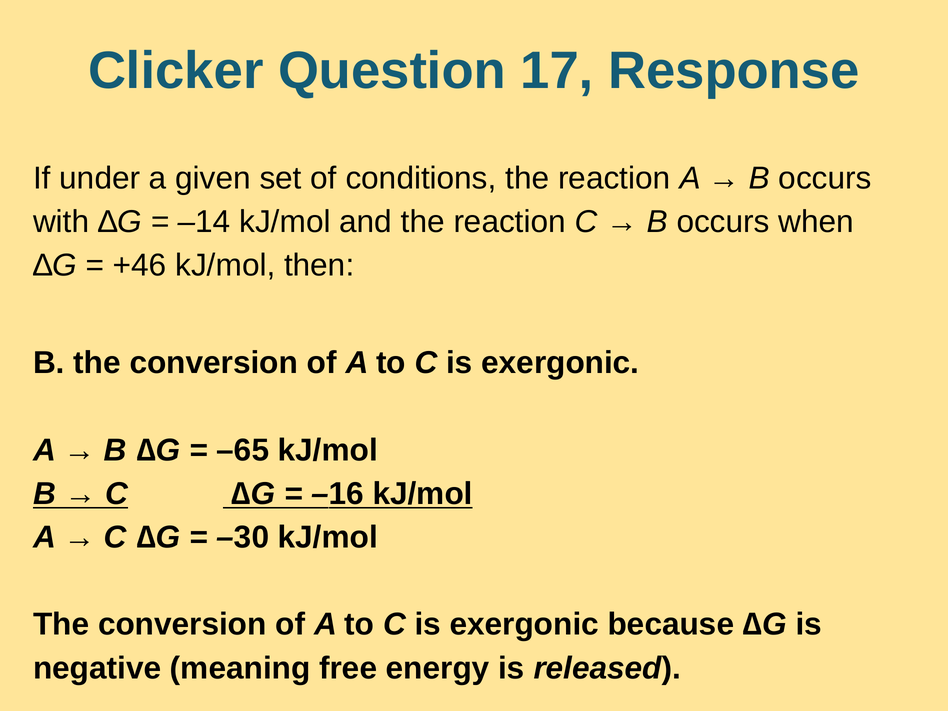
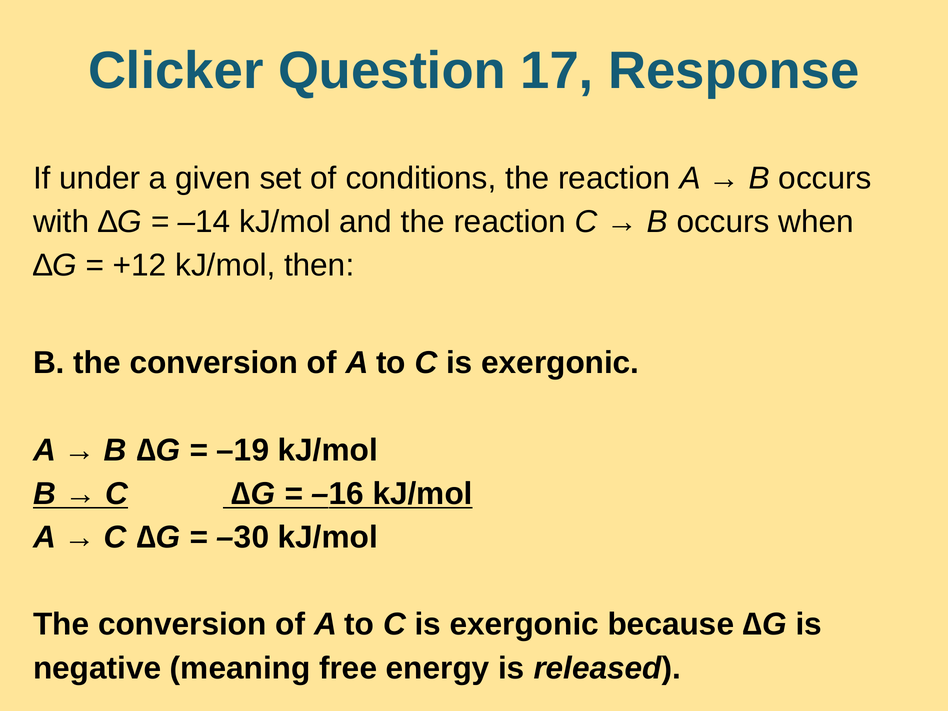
+46: +46 -> +12 (140, 265)
–65: –65 -> –19 (243, 450)
